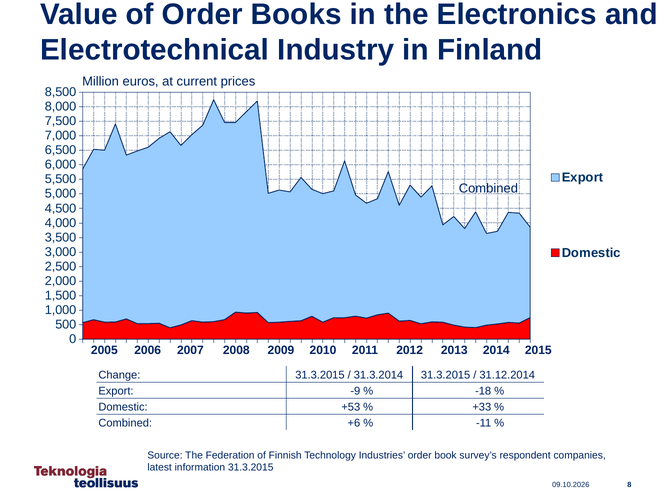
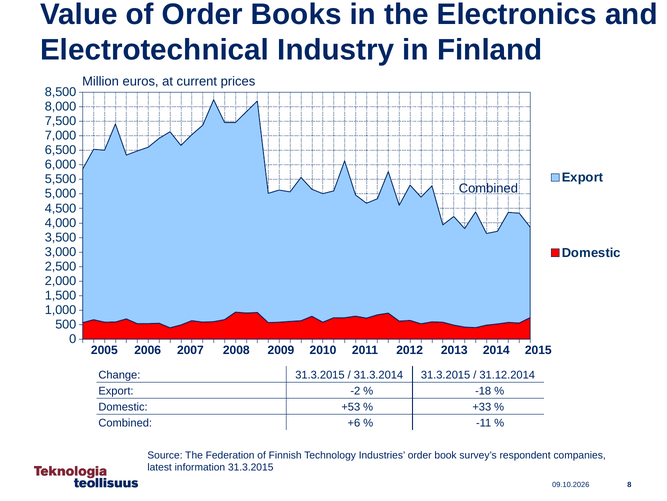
-9: -9 -> -2 (355, 390)
